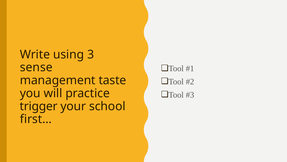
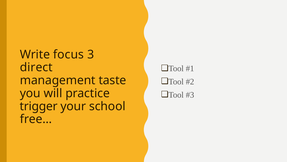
using: using -> focus (69, 54)
sense: sense -> direct (36, 67)
first…: first… -> free… (36, 119)
